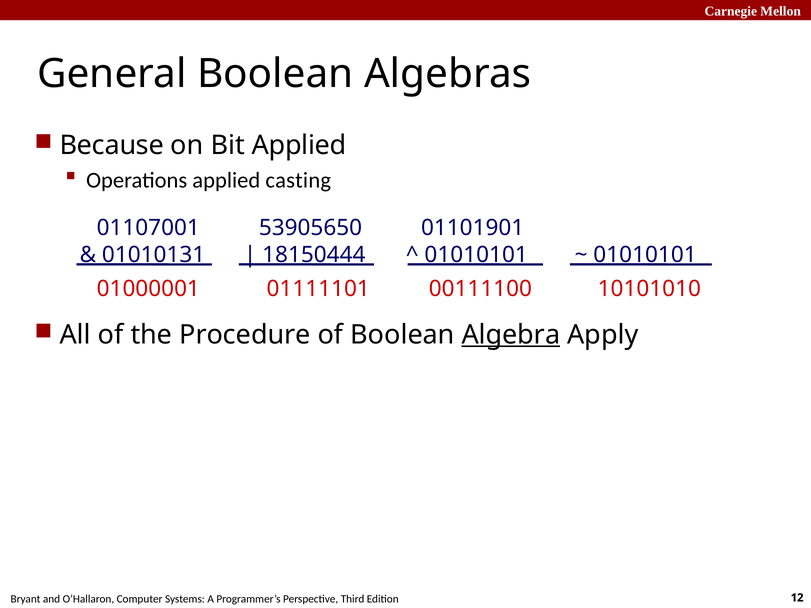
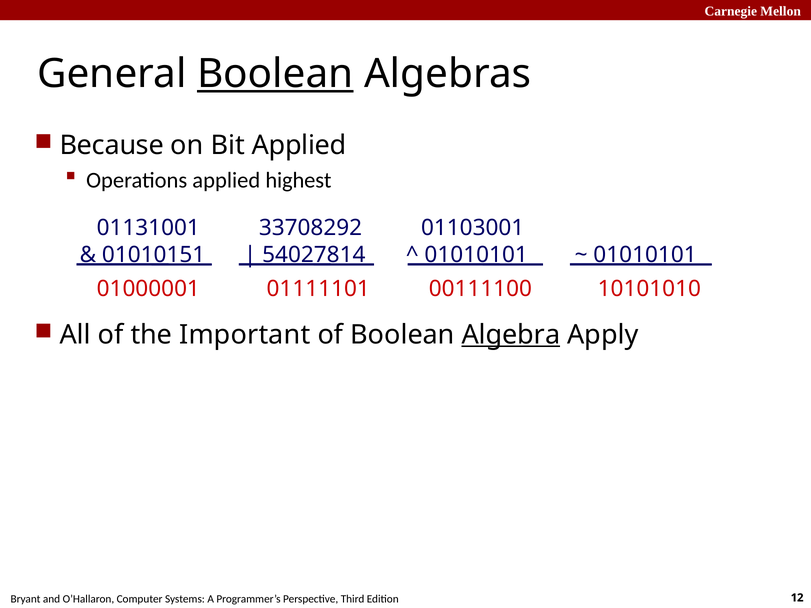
Boolean underline: none -> present (275, 74)
casting: casting -> highest (298, 180)
01107001: 01107001 -> 01131001 (148, 228)
53905650: 53905650 -> 33708292 (310, 228)
01101901: 01101901 -> 01103001 (473, 228)
01010131: 01010131 -> 01010151 (154, 255)
18150444: 18150444 -> 54027814 (314, 255)
Procedure: Procedure -> Important (245, 335)
